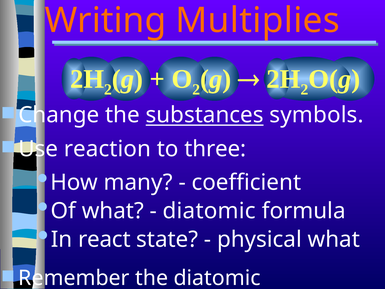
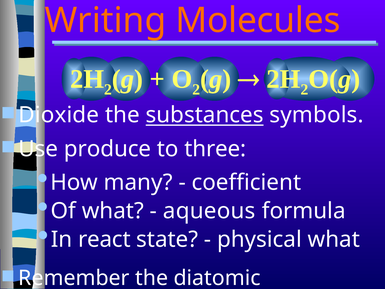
Multiplies: Multiplies -> Molecules (258, 20)
Change: Change -> Dioxide (59, 115)
reaction: reaction -> produce (108, 149)
diatomic: diatomic -> aqueous (209, 211)
